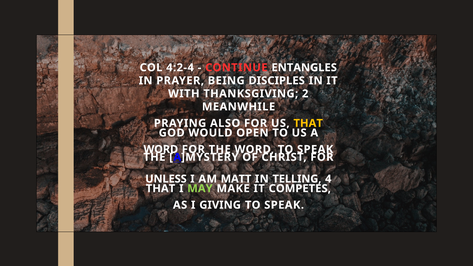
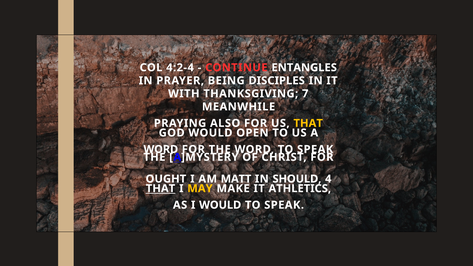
2: 2 -> 7 (305, 94)
UNLESS: UNLESS -> OUGHT (166, 179)
TELLING: TELLING -> SHOULD (297, 179)
THAT underline: none -> present (160, 189)
MAY colour: light green -> yellow (200, 189)
COMPETES: COMPETES -> ATHLETICS (300, 189)
I GIVING: GIVING -> WOULD (220, 205)
